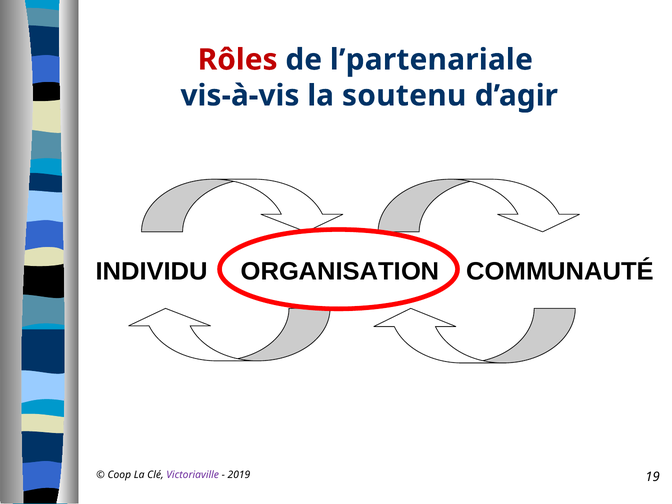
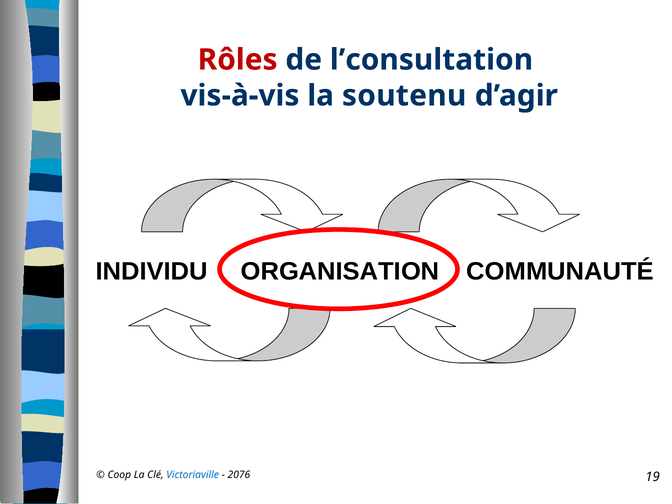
l’partenariale: l’partenariale -> l’consultation (432, 60)
Victoriaville colour: purple -> blue (193, 475)
2019: 2019 -> 2076 (239, 475)
